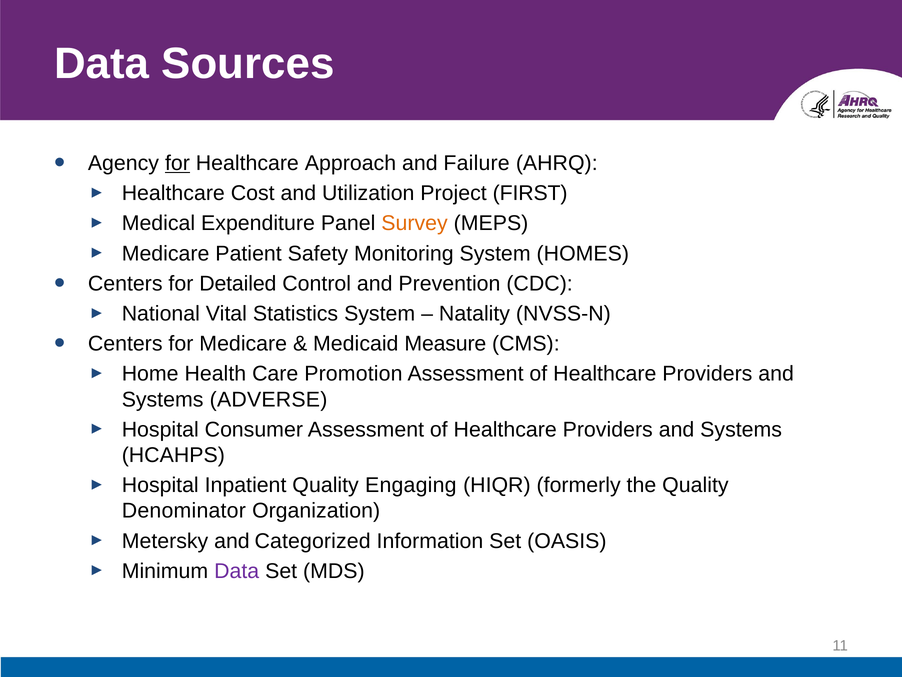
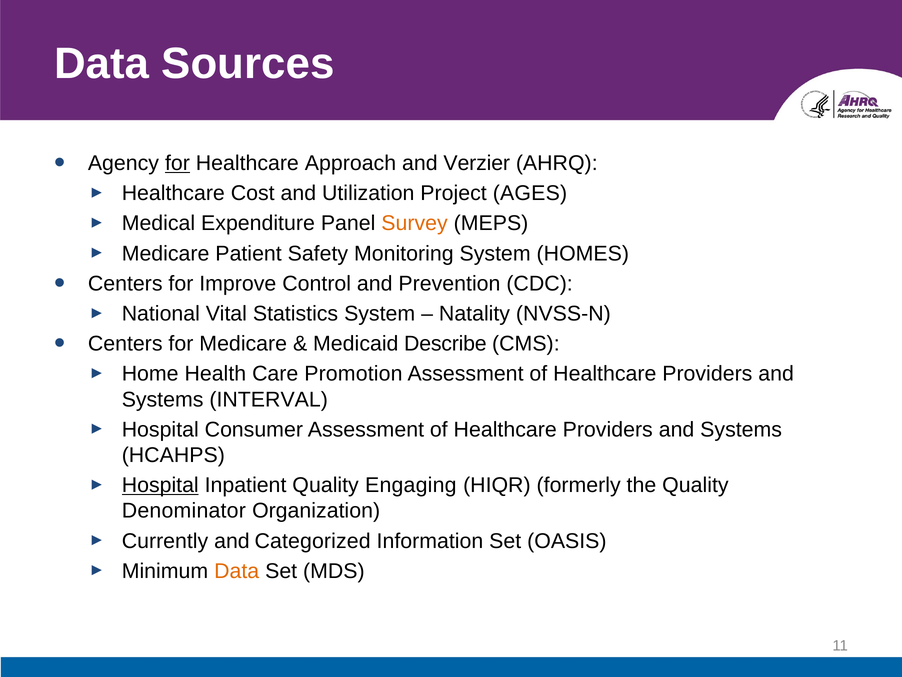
Failure: Failure -> Verzier (477, 163)
FIRST: FIRST -> AGES (530, 193)
Detailed: Detailed -> Improve (238, 283)
Measure: Measure -> Describe (445, 344)
ADVERSE: ADVERSE -> INTERVAL (269, 399)
Hospital underline: none -> present (160, 485)
Metersky: Metersky -> Currently (165, 541)
Data colour: purple -> orange (237, 571)
